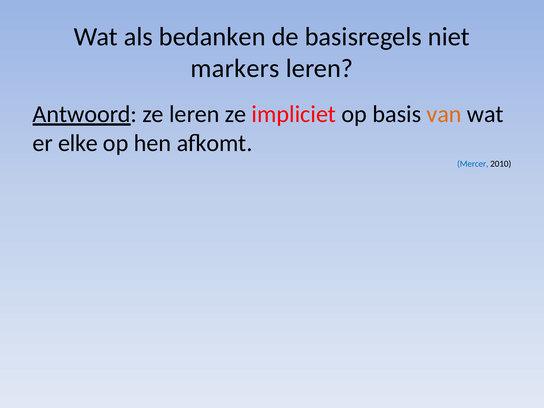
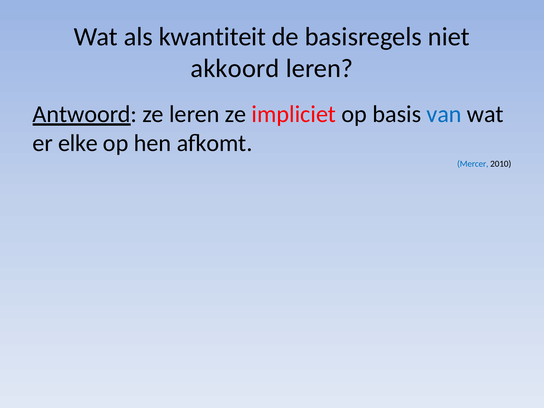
bedanken: bedanken -> kwantiteit (212, 37)
markers: markers -> akkoord (235, 69)
van colour: orange -> blue (444, 114)
